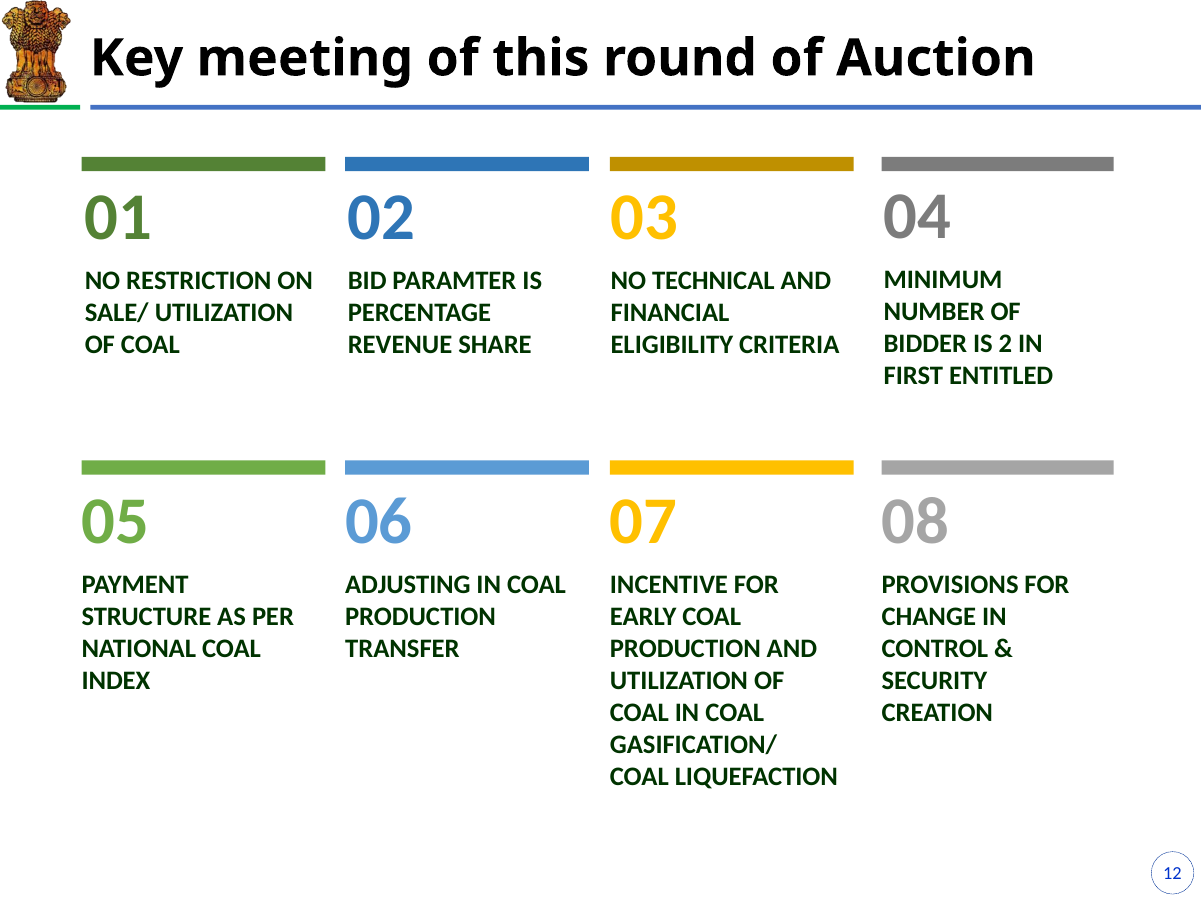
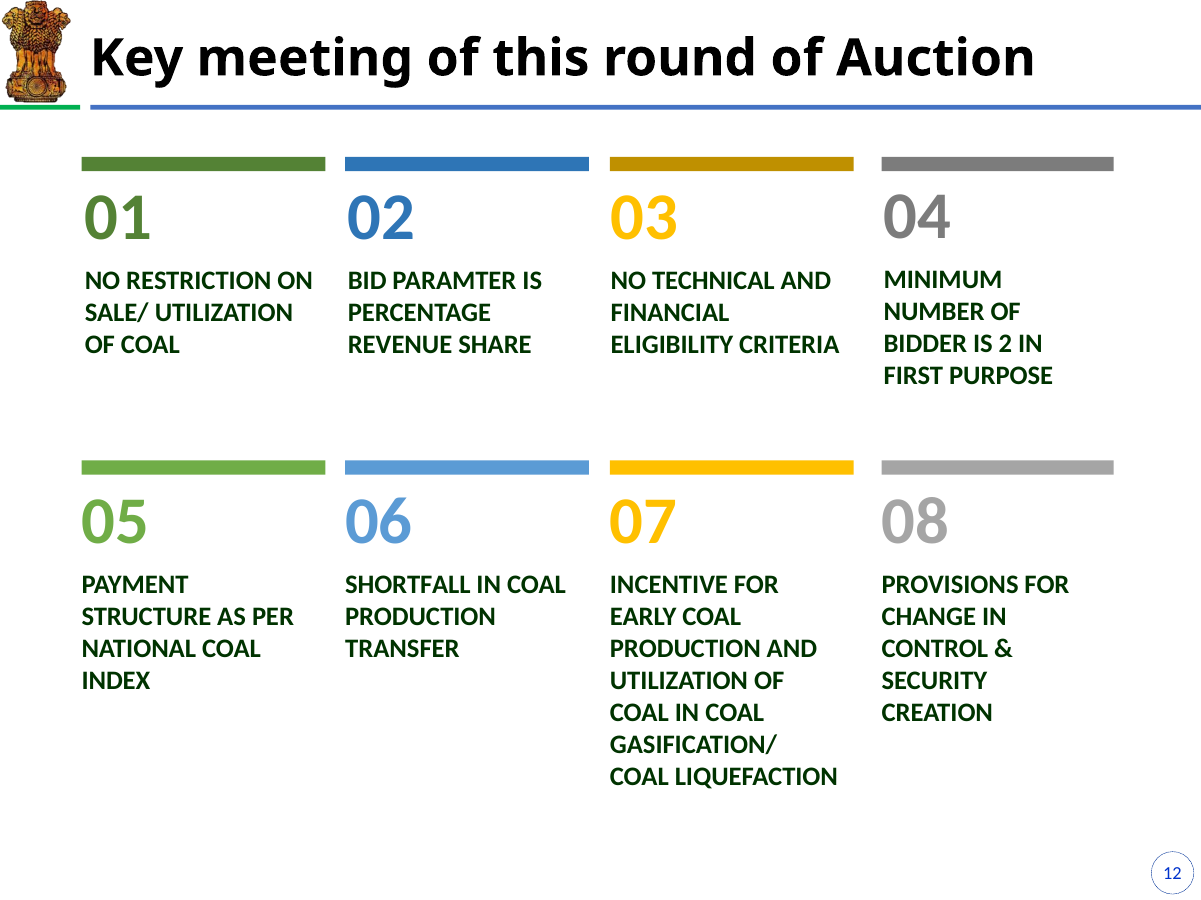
ENTITLED: ENTITLED -> PURPOSE (1001, 376)
ADJUSTING: ADJUSTING -> SHORTFALL (408, 585)
